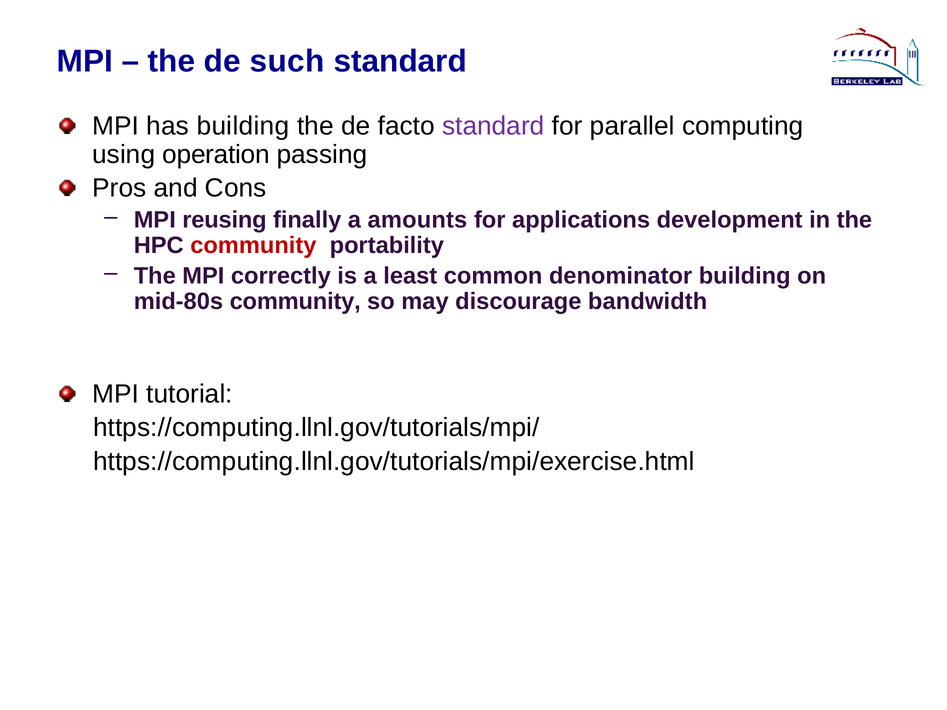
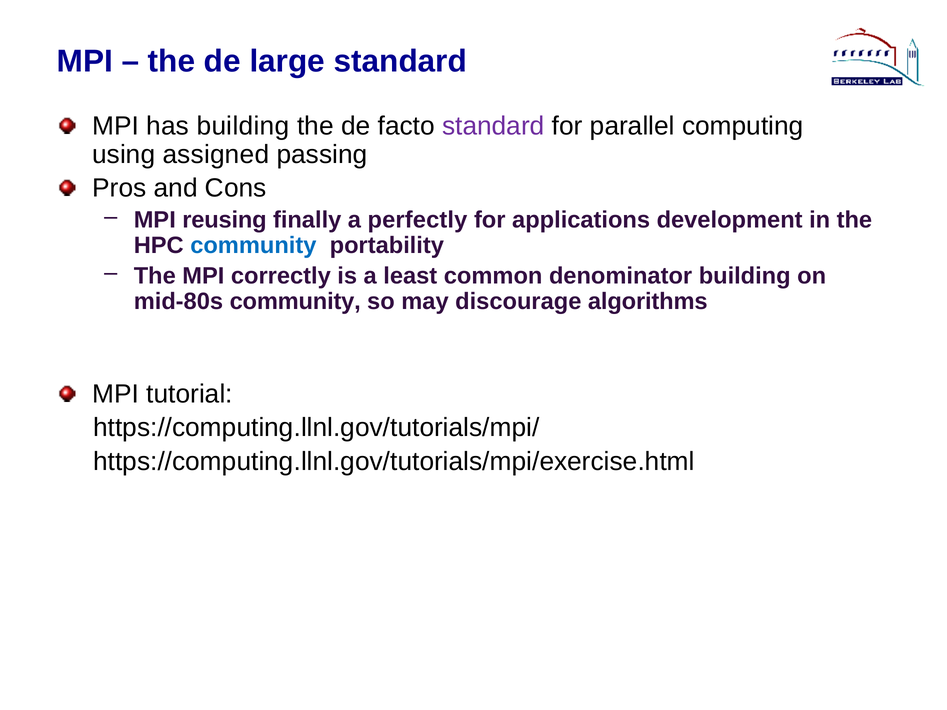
such: such -> large (287, 61)
operation: operation -> assigned (216, 155)
amounts: amounts -> perfectly (417, 220)
community colour: red -> blue (253, 246)
bandwidth: bandwidth -> algorithms (648, 301)
